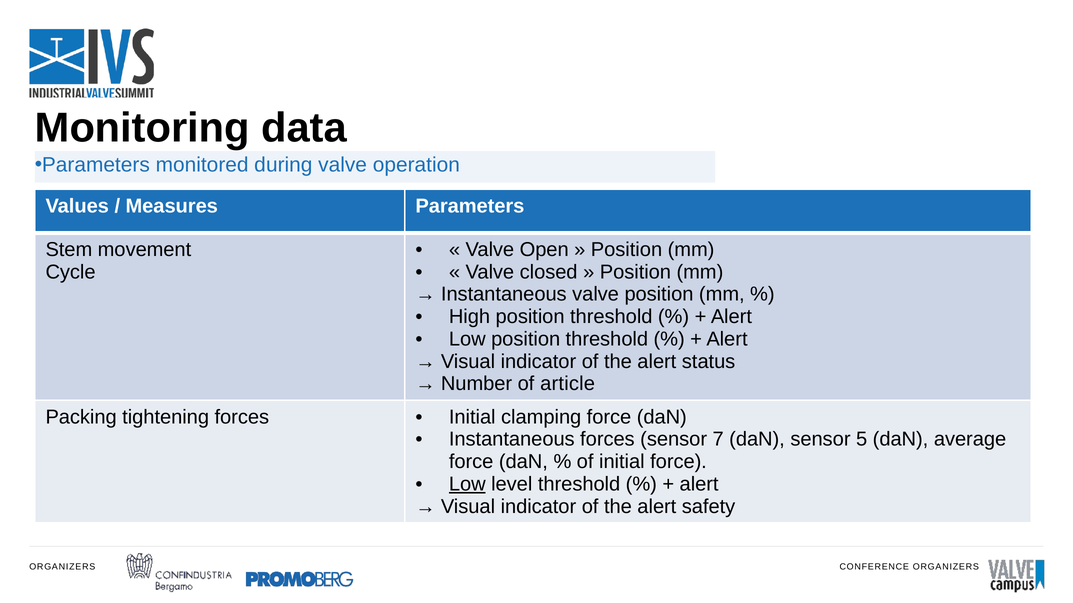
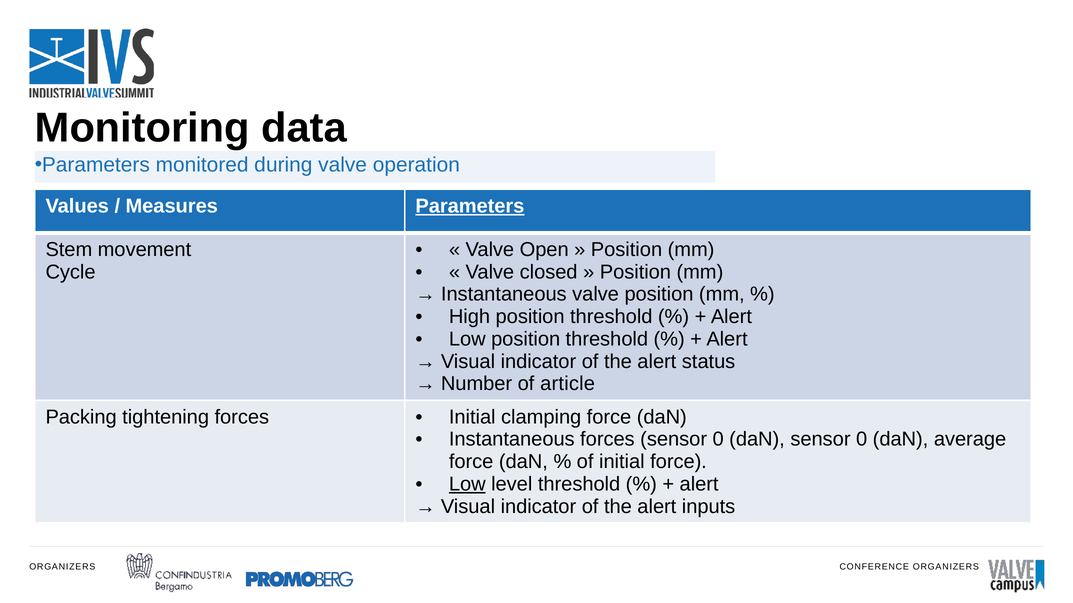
Parameters underline: none -> present (470, 206)
forces sensor 7: 7 -> 0 (718, 440)
daN sensor 5: 5 -> 0 (862, 440)
safety: safety -> inputs (709, 507)
